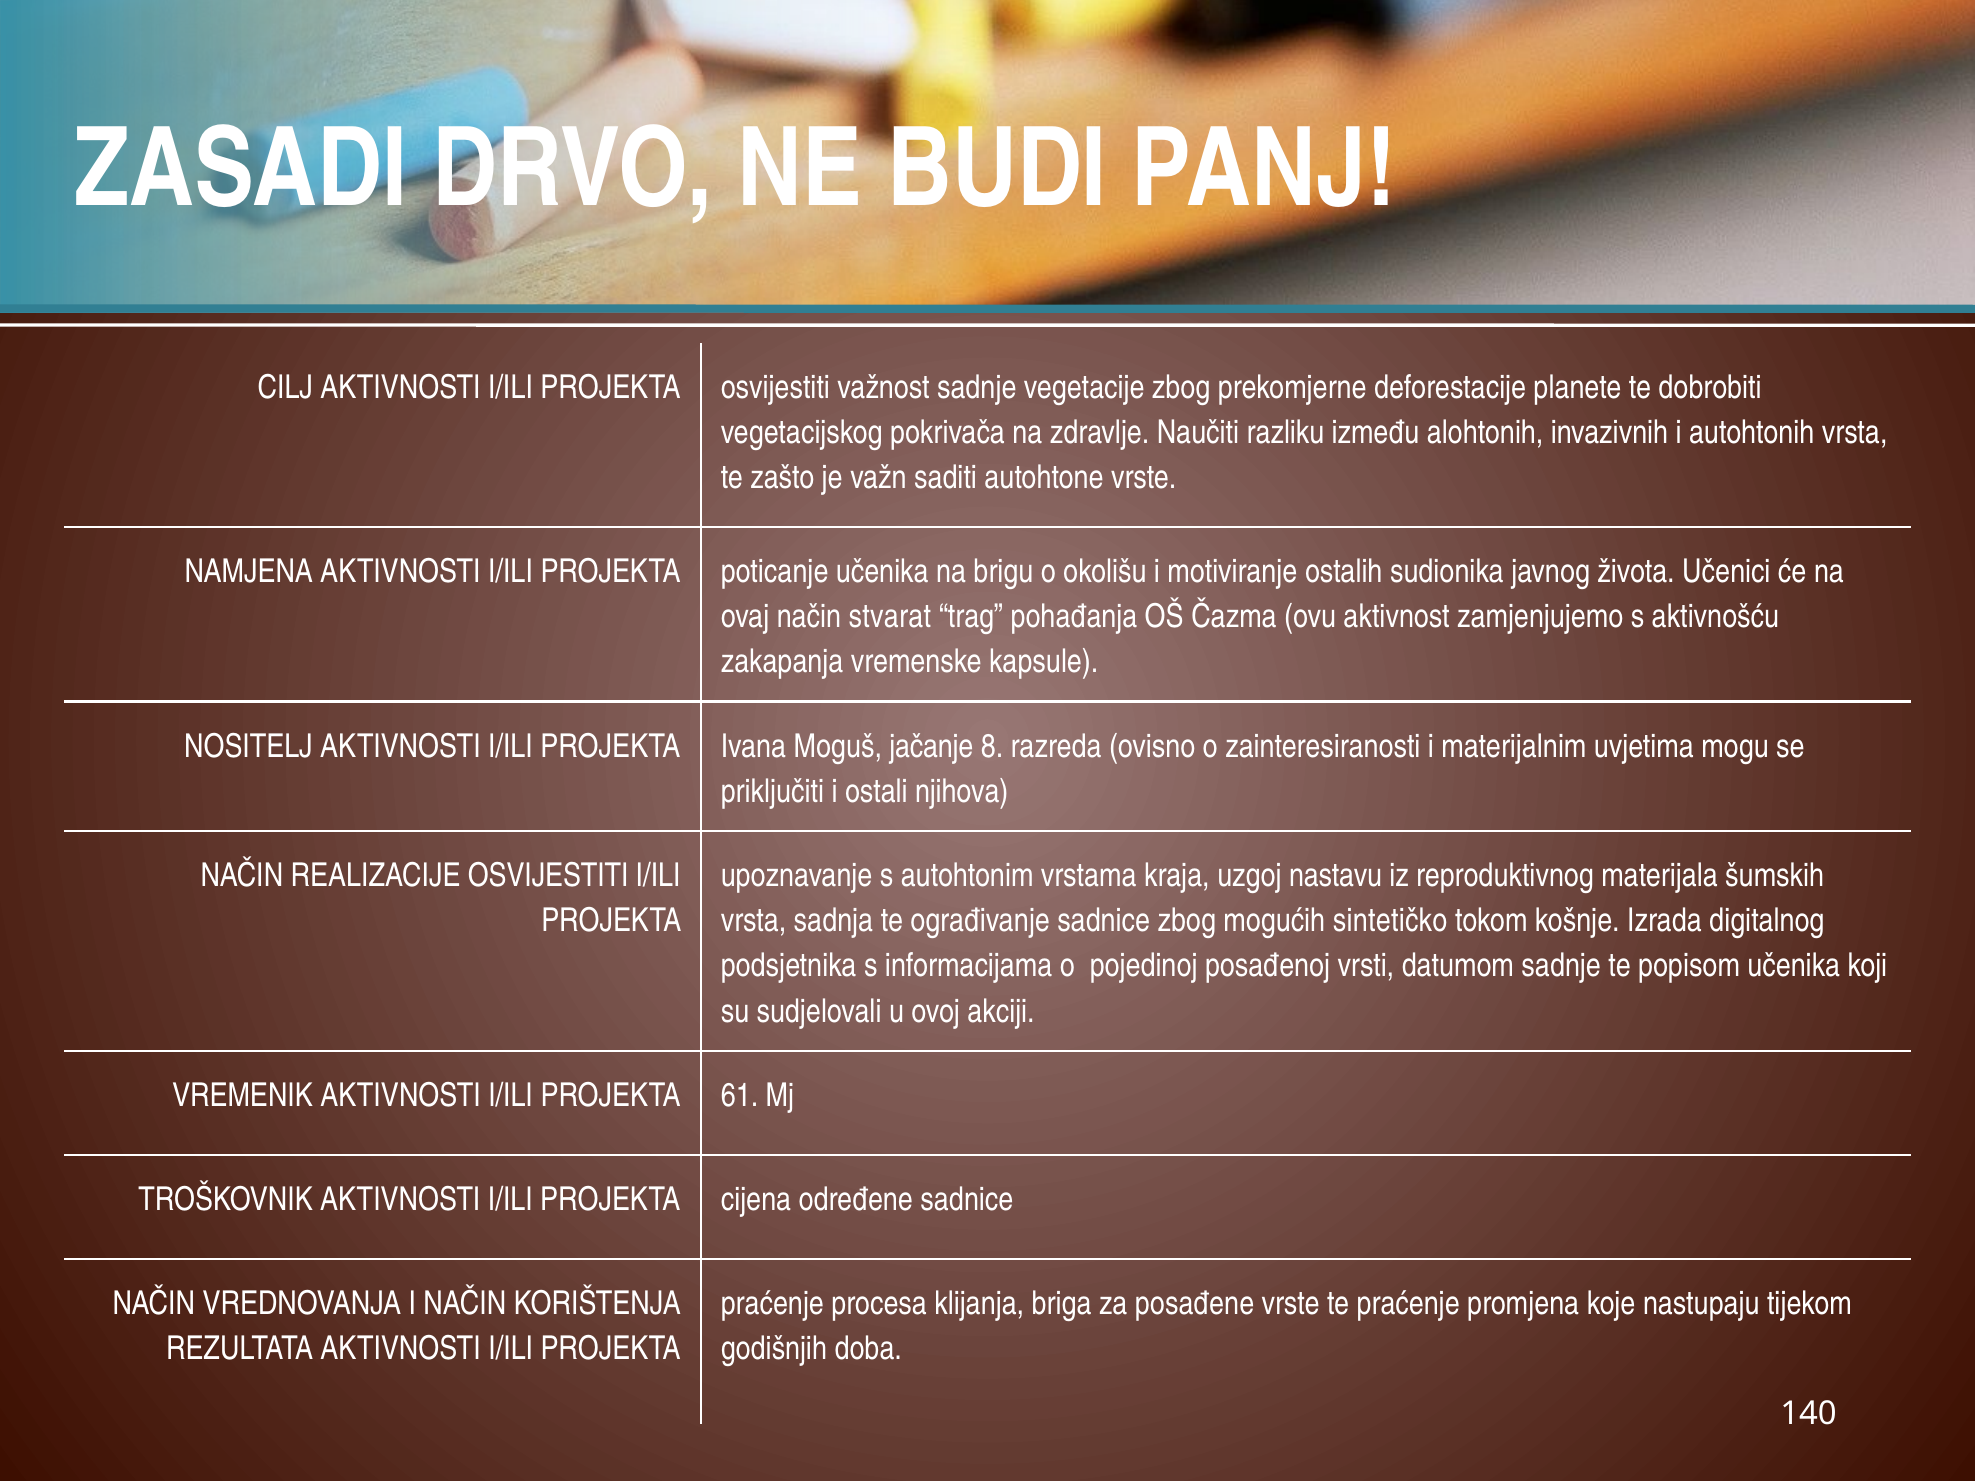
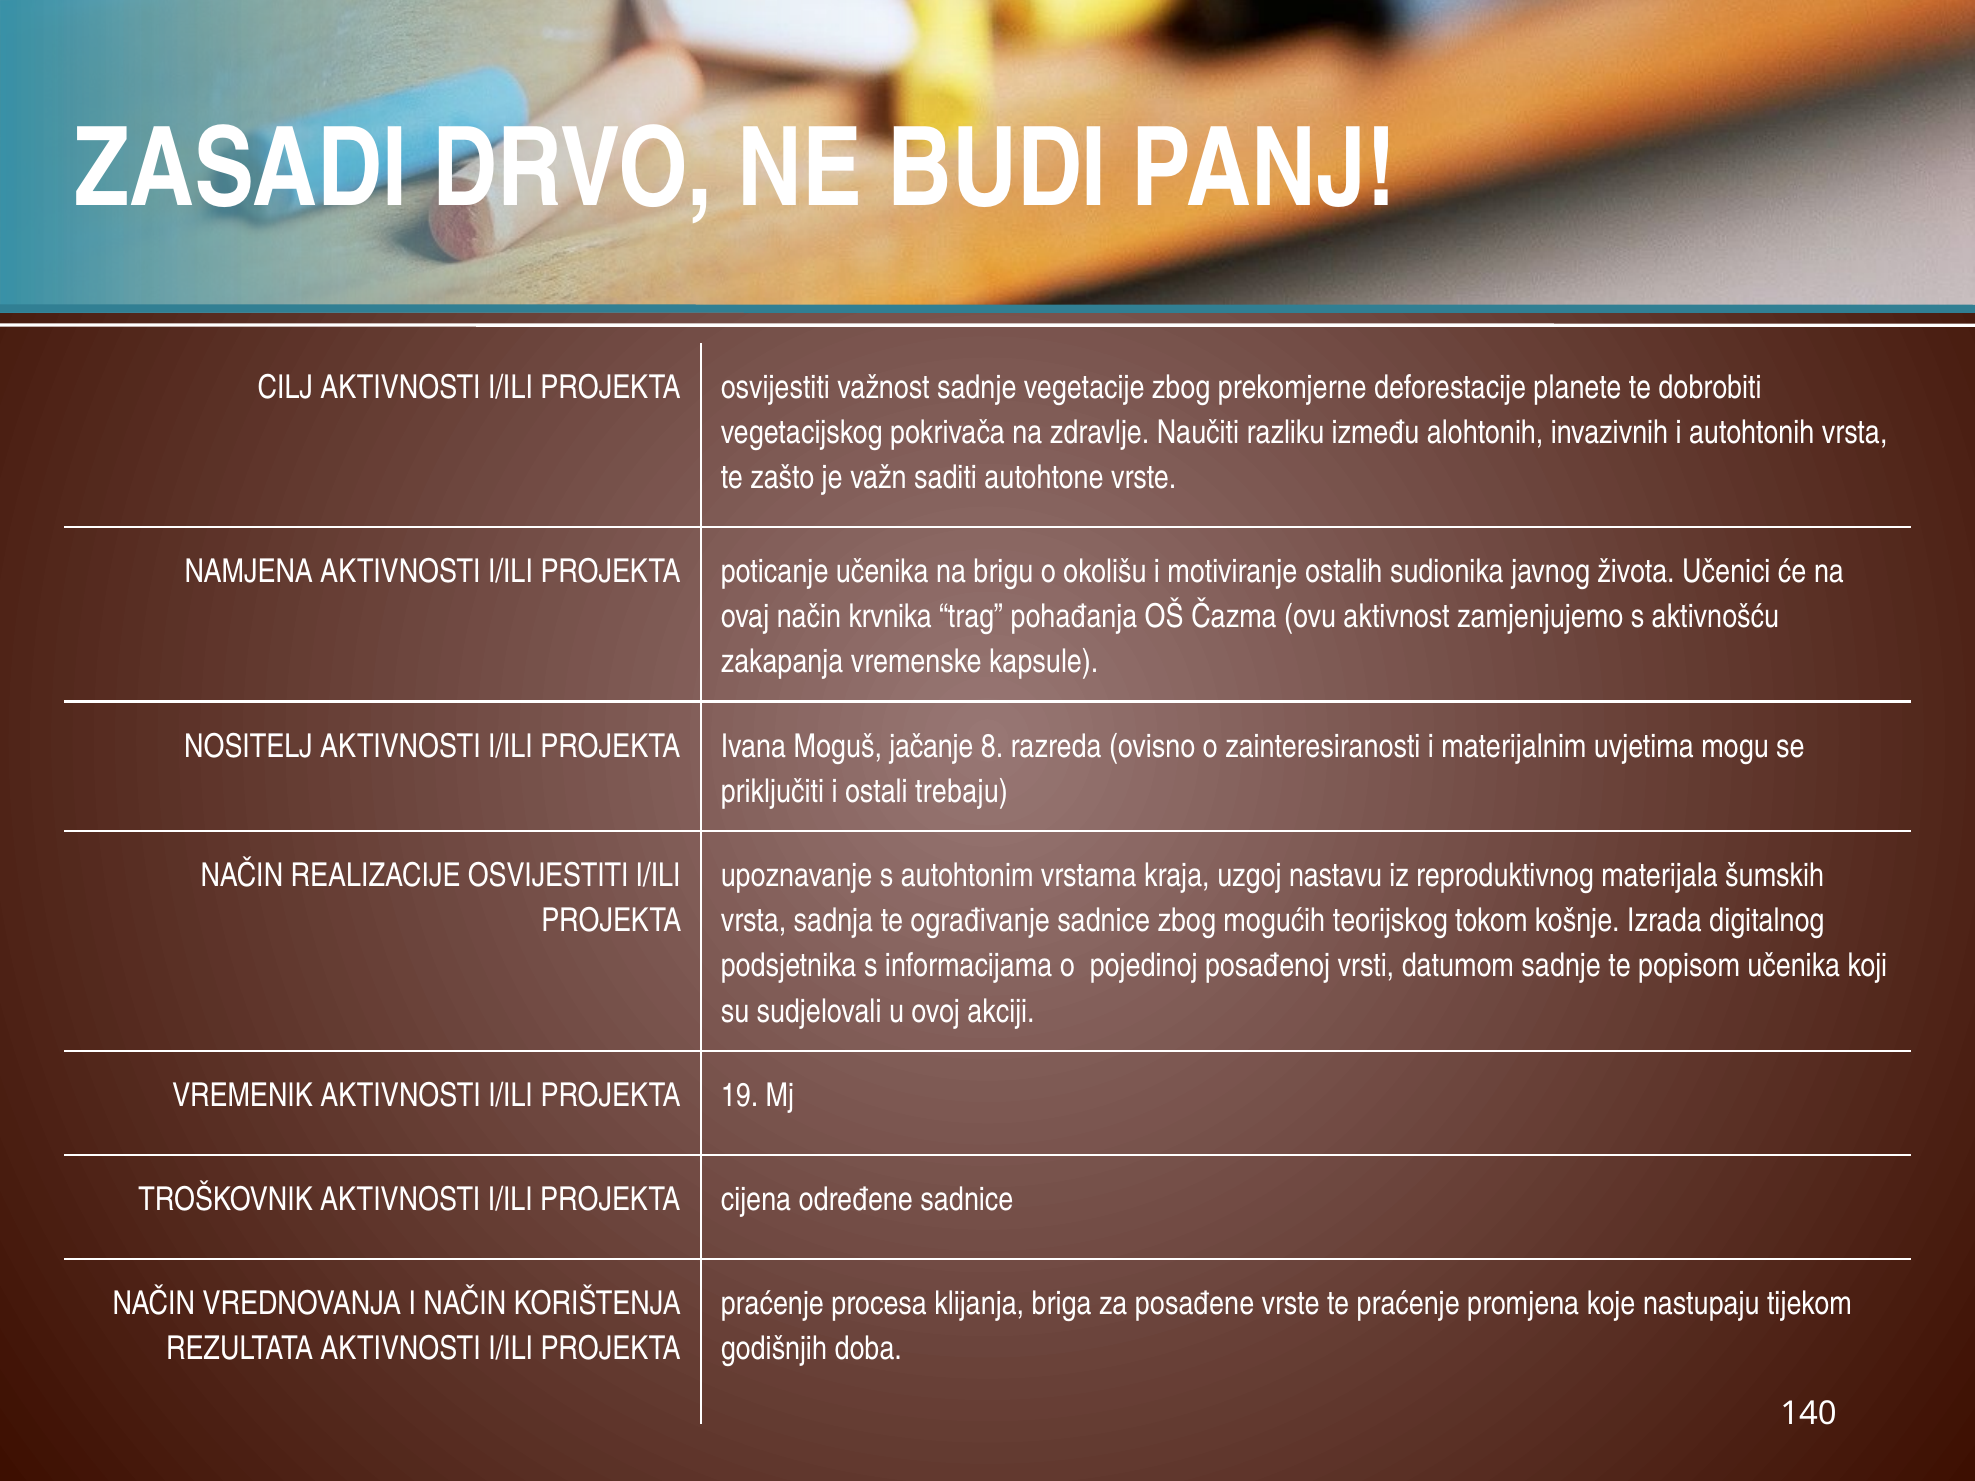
stvarat: stvarat -> krvnika (890, 617)
njihova: njihova -> trebaju (962, 792)
sintetičko: sintetičko -> teorijskog (1390, 921)
61: 61 -> 19 (740, 1096)
